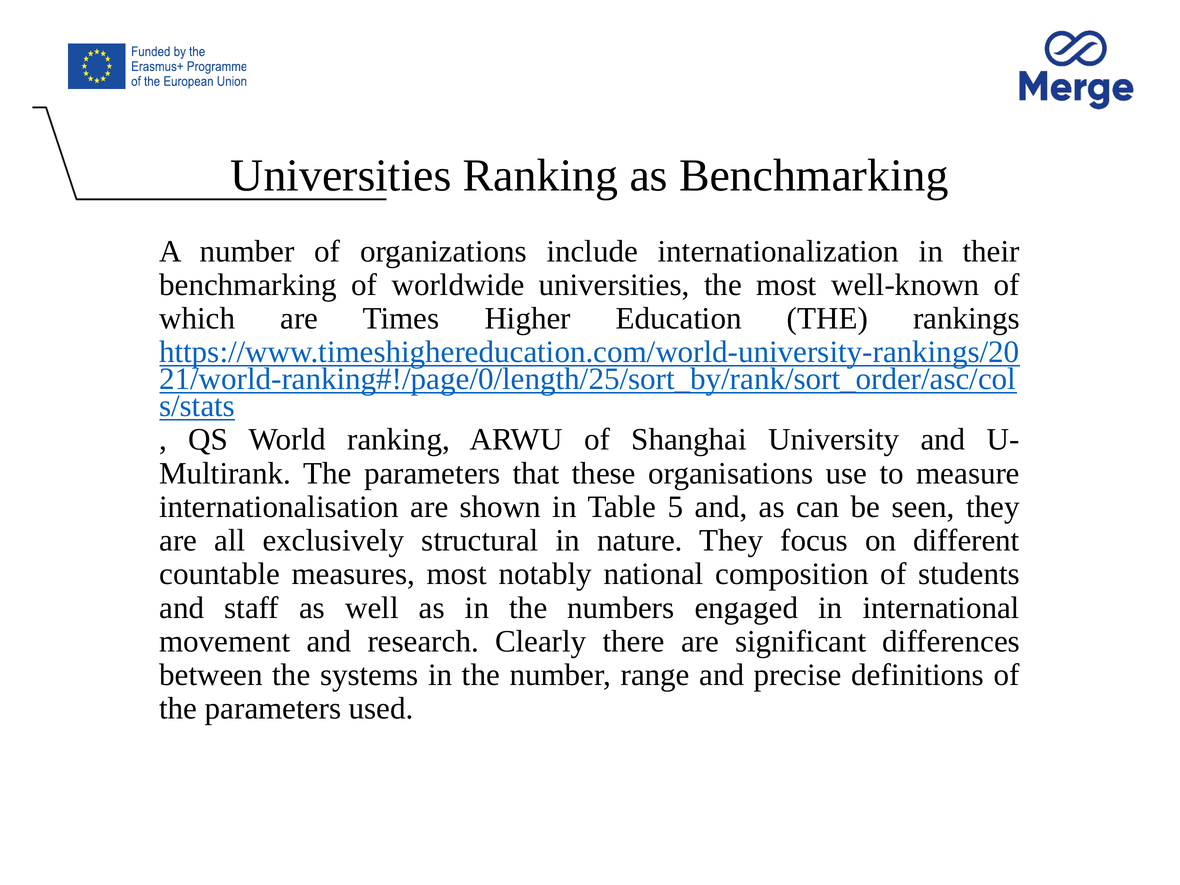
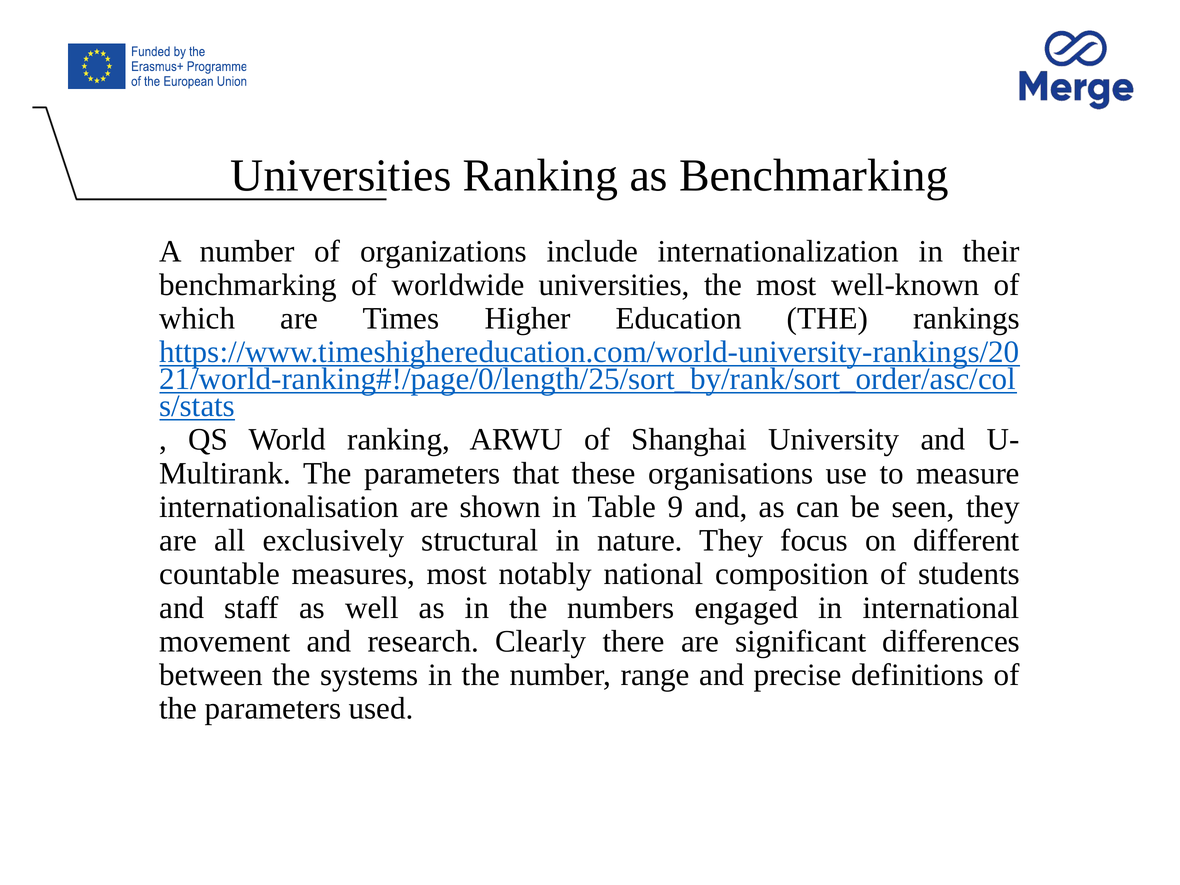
5: 5 -> 9 (675, 507)
